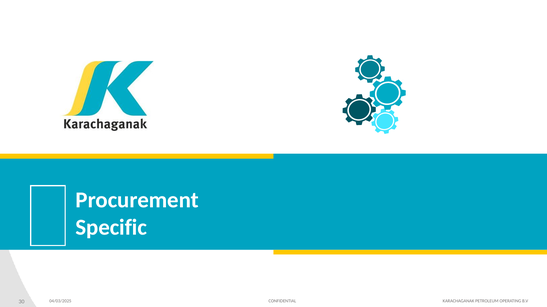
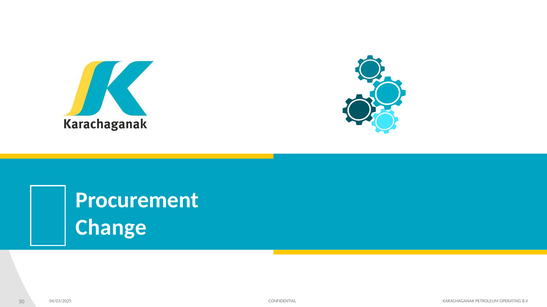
Specific: Specific -> Change (111, 228)
